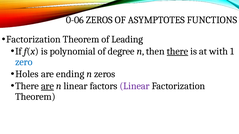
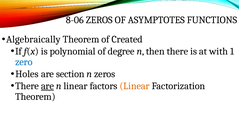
0-06: 0-06 -> 8-06 (75, 20)
Factorization: Factorization -> Algebraically (33, 39)
Leading: Leading -> Created (127, 39)
there underline: present -> none (177, 51)
ending: ending -> section (70, 74)
Linear colour: purple -> orange (135, 86)
